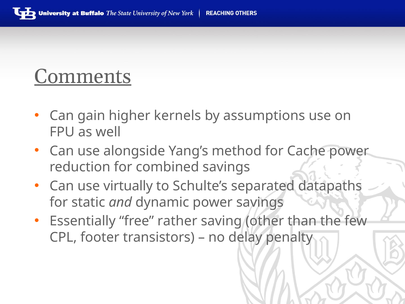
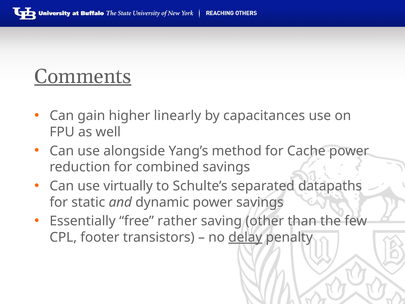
kernels: kernels -> linearly (177, 116)
assumptions: assumptions -> capacitances (264, 116)
delay underline: none -> present (245, 237)
